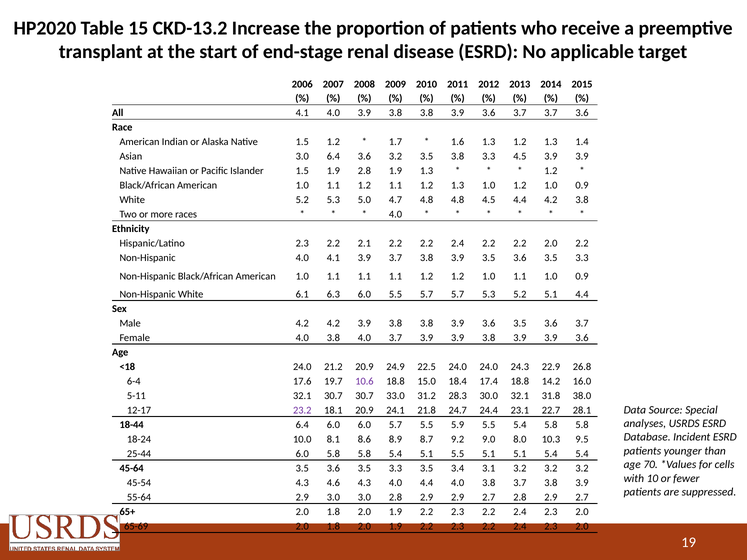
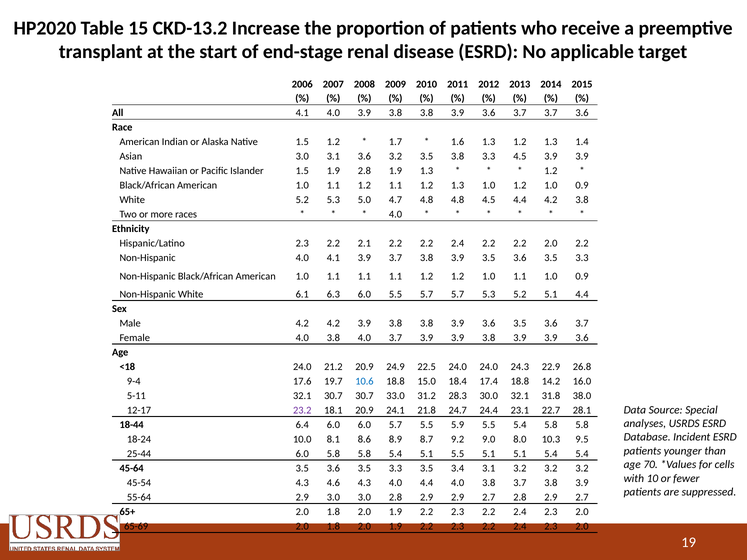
3.0 6.4: 6.4 -> 3.1 (333, 157)
6-4: 6-4 -> 9-4 (134, 382)
10.6 colour: purple -> blue (364, 382)
